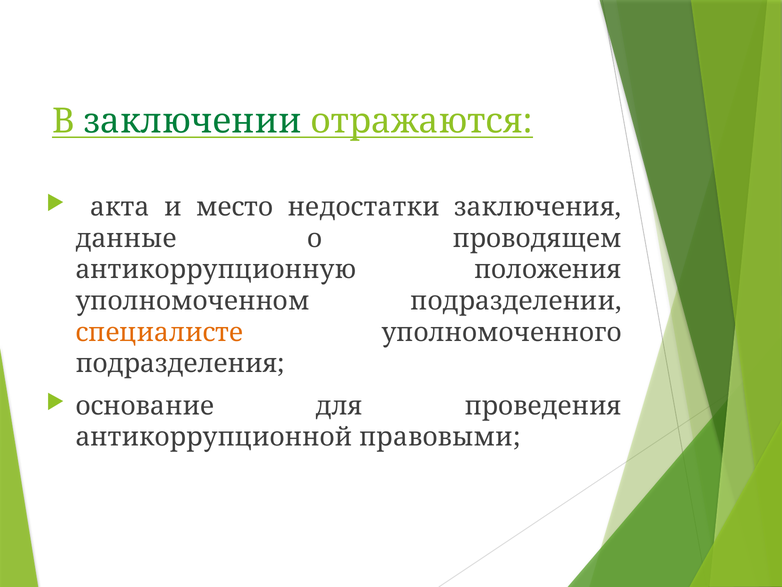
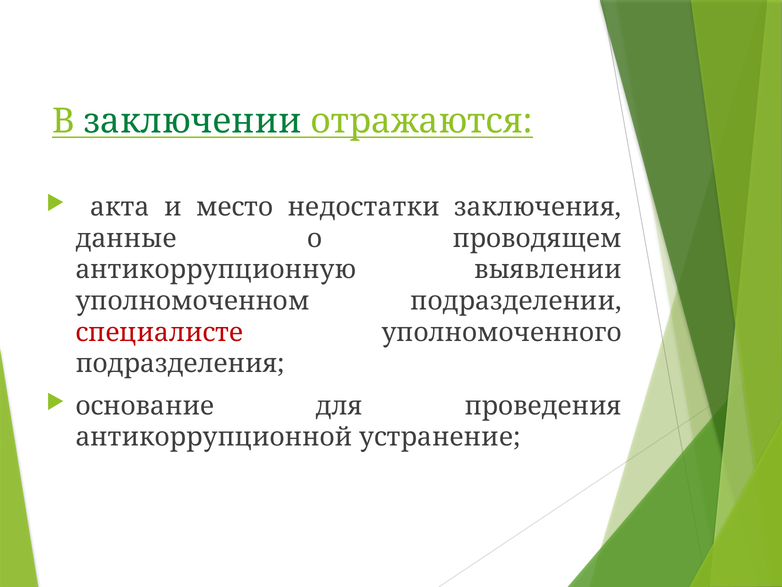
положения: положения -> выявлении (548, 270)
специалисте colour: orange -> red (159, 332)
правовыми: правовыми -> устранение (440, 437)
